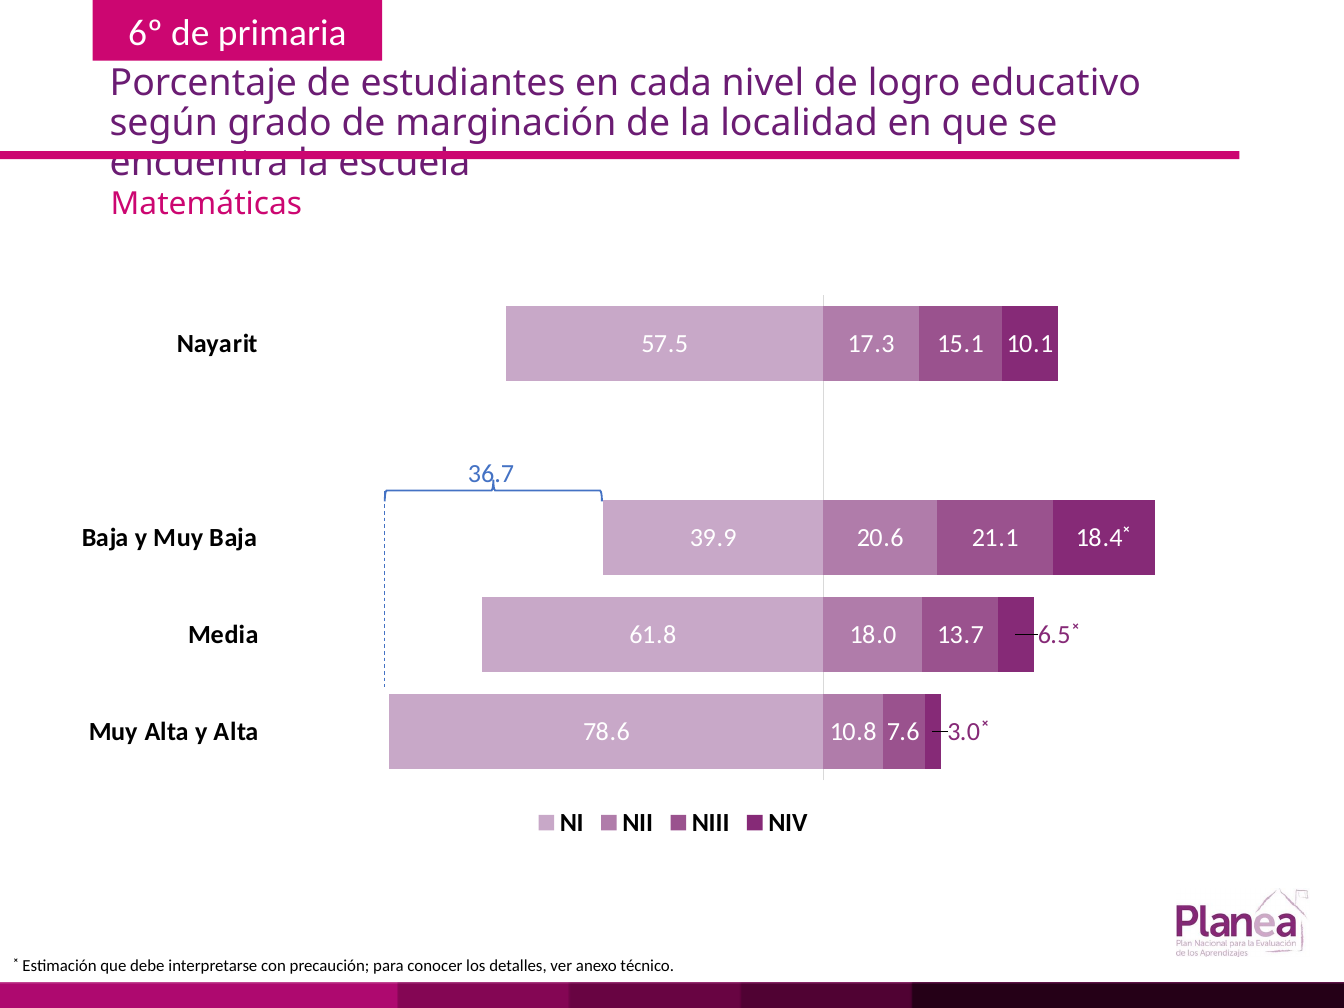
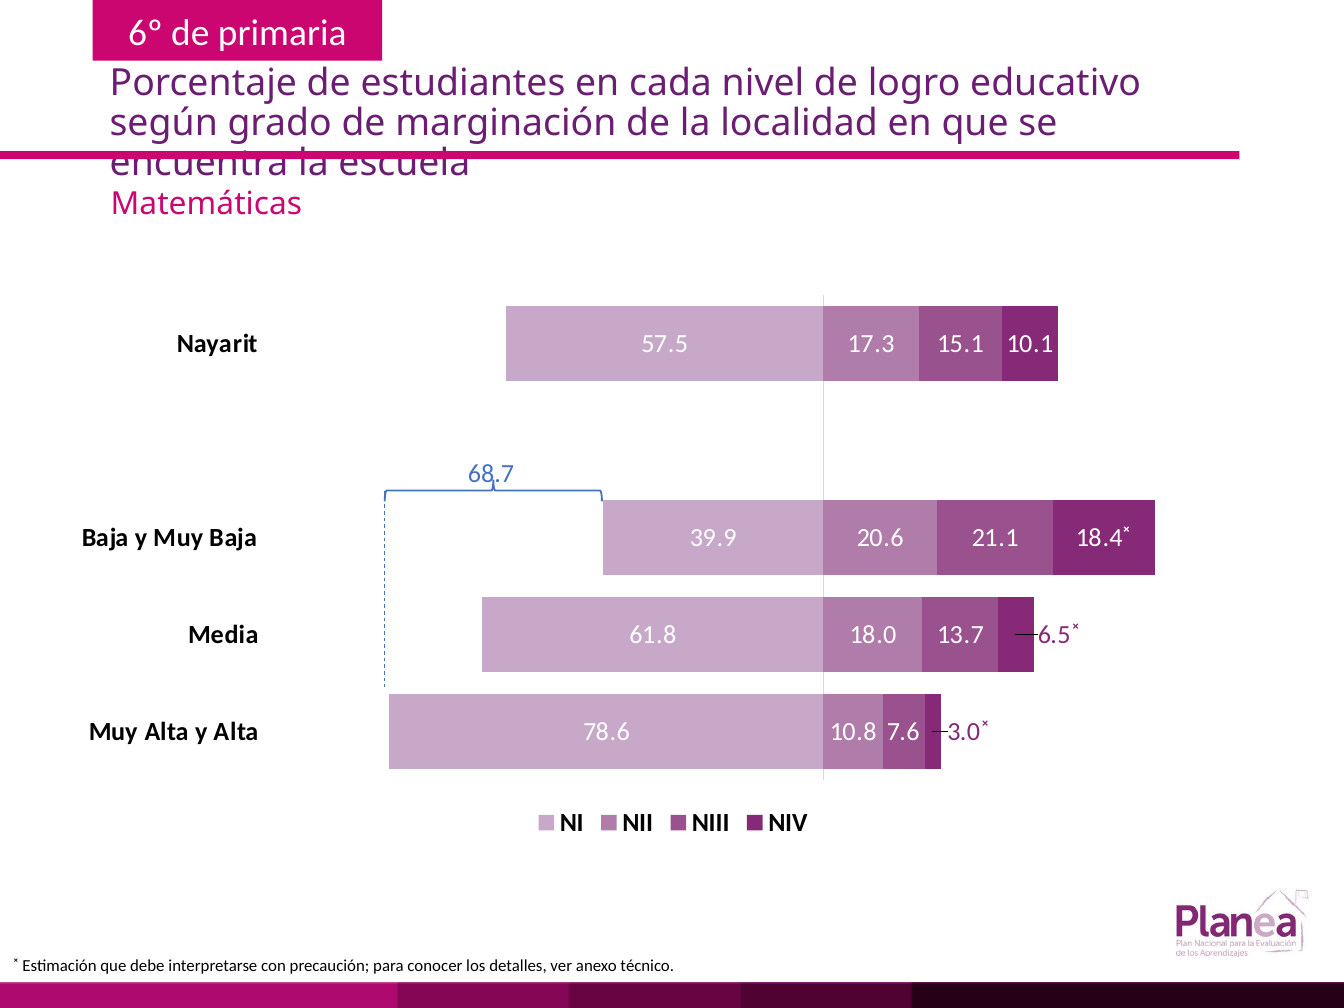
36.7: 36.7 -> 68.7 (491, 474)
